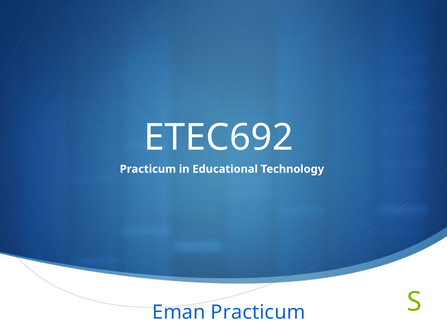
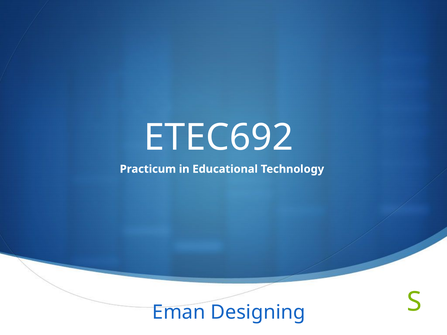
Eman Practicum: Practicum -> Designing (258, 312)
